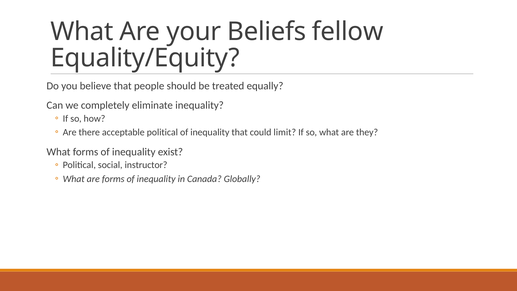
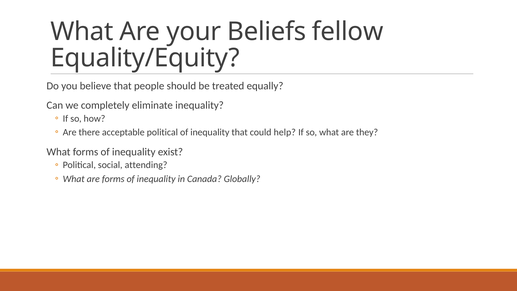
limit: limit -> help (285, 132)
instructor: instructor -> attending (146, 165)
